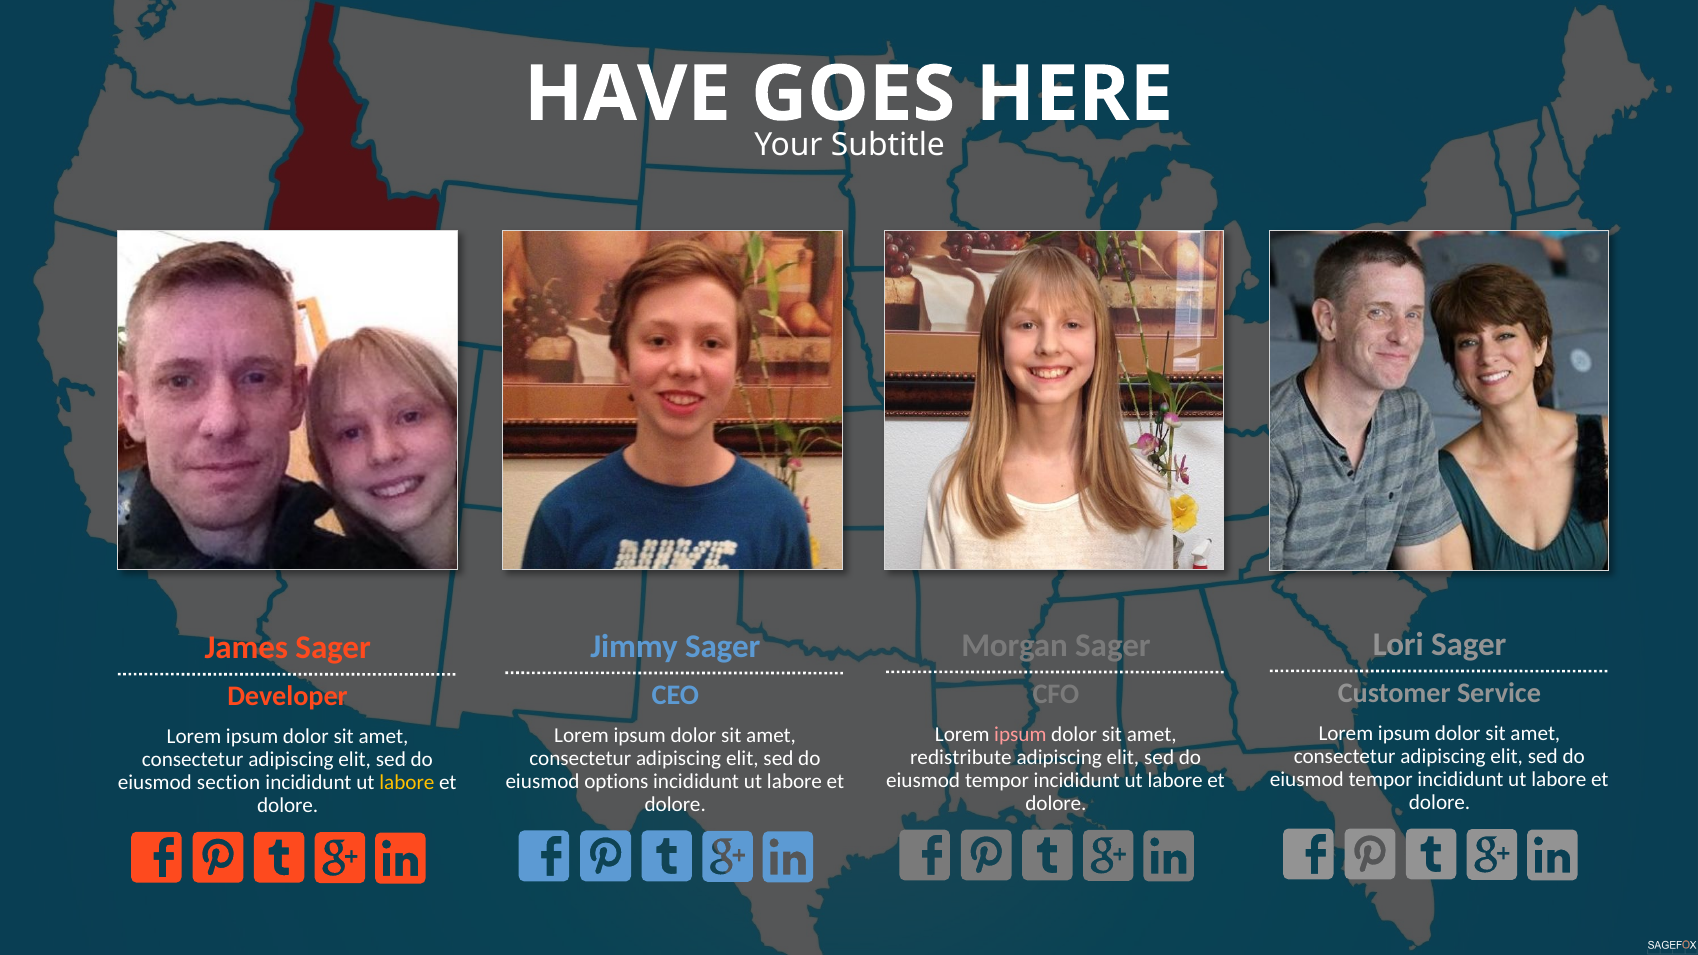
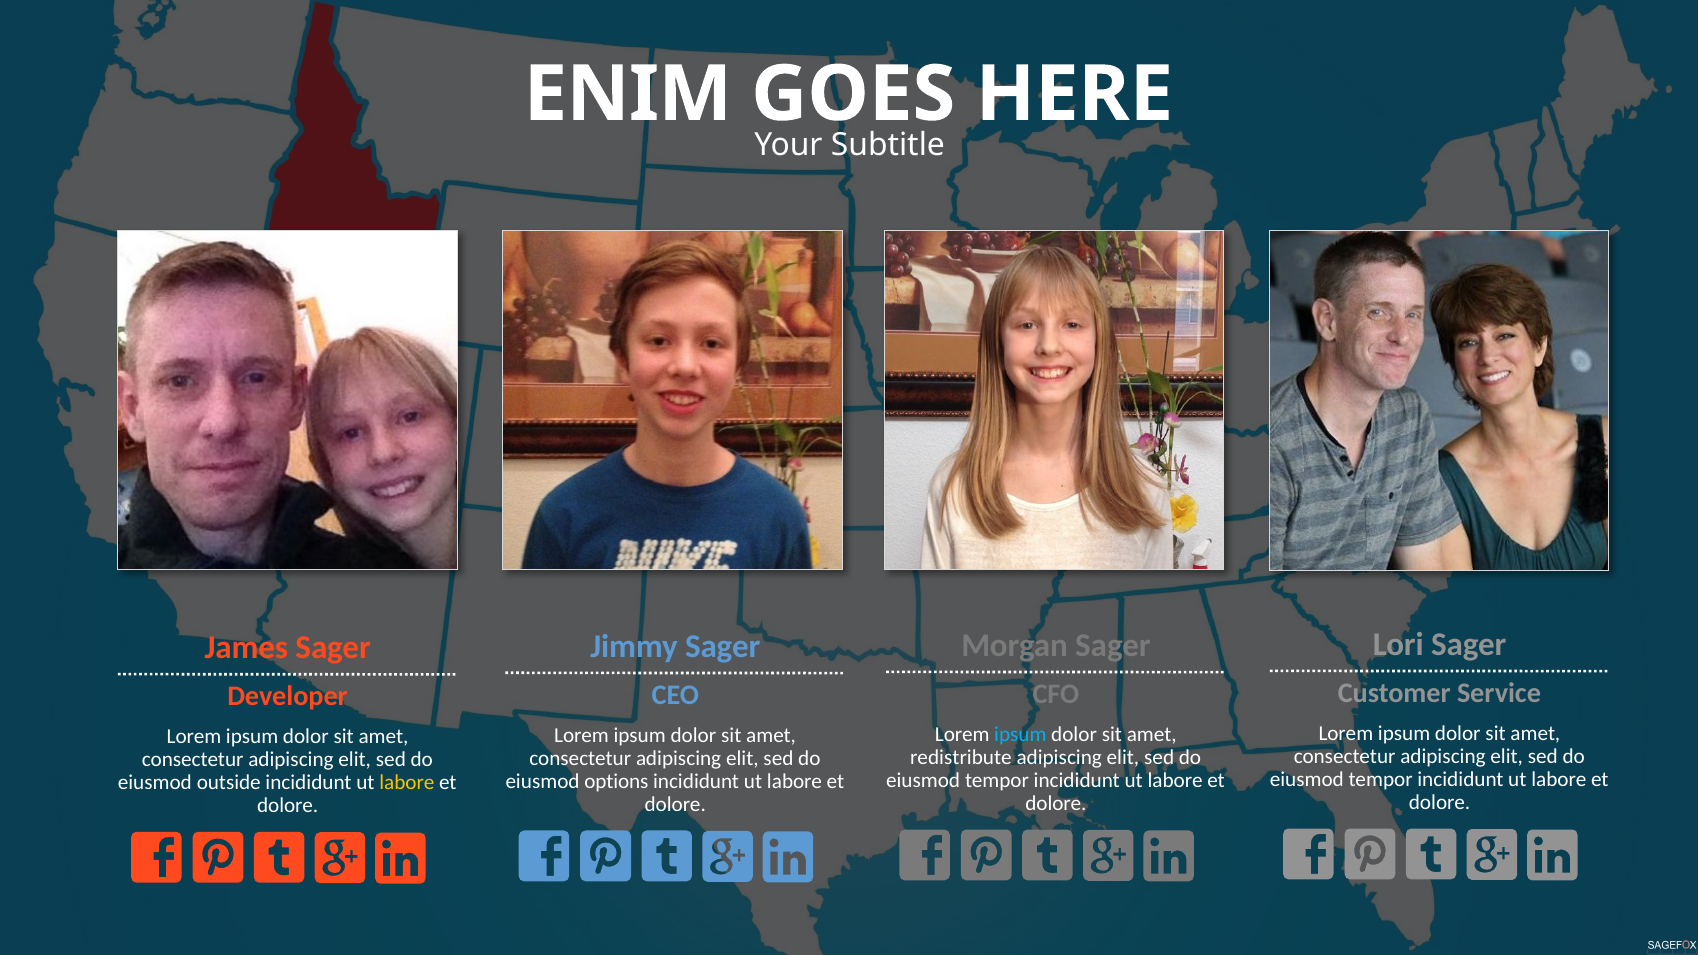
HAVE: HAVE -> ENIM (628, 94)
ipsum colour: pink -> light blue (1020, 734)
section: section -> outside (229, 783)
